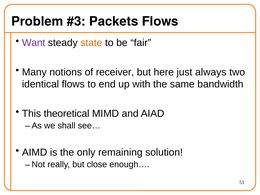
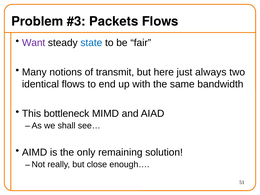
state colour: orange -> blue (91, 43)
receiver: receiver -> transmit (115, 72)
theoretical: theoretical -> bottleneck (67, 114)
